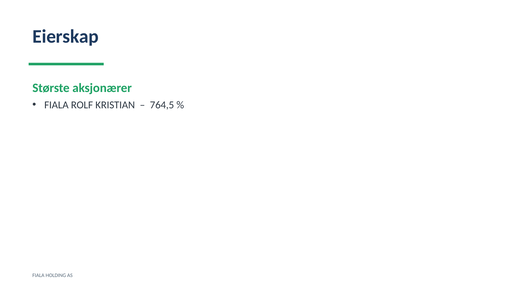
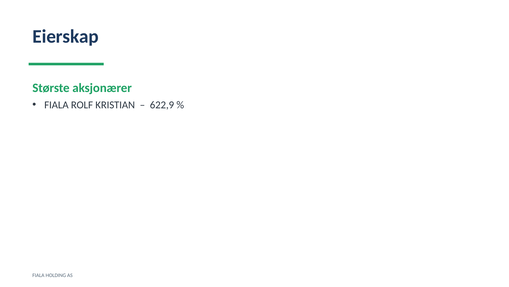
764,5: 764,5 -> 622,9 (162, 105)
